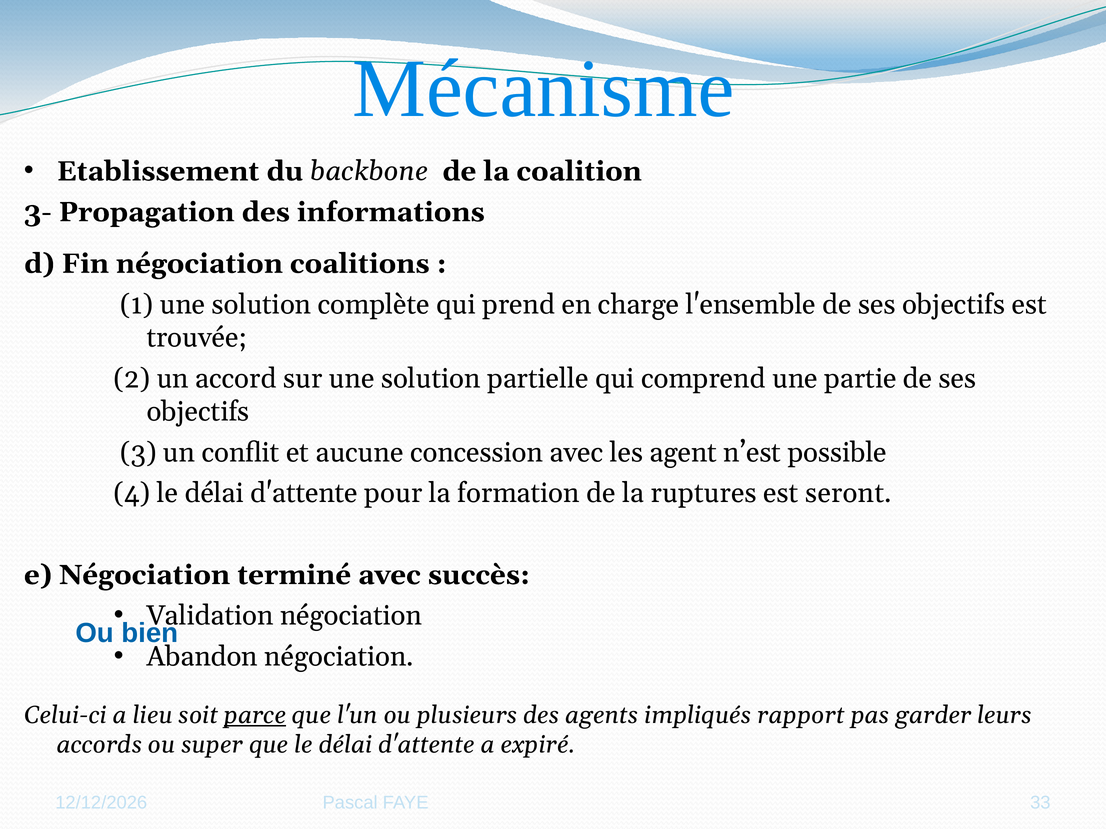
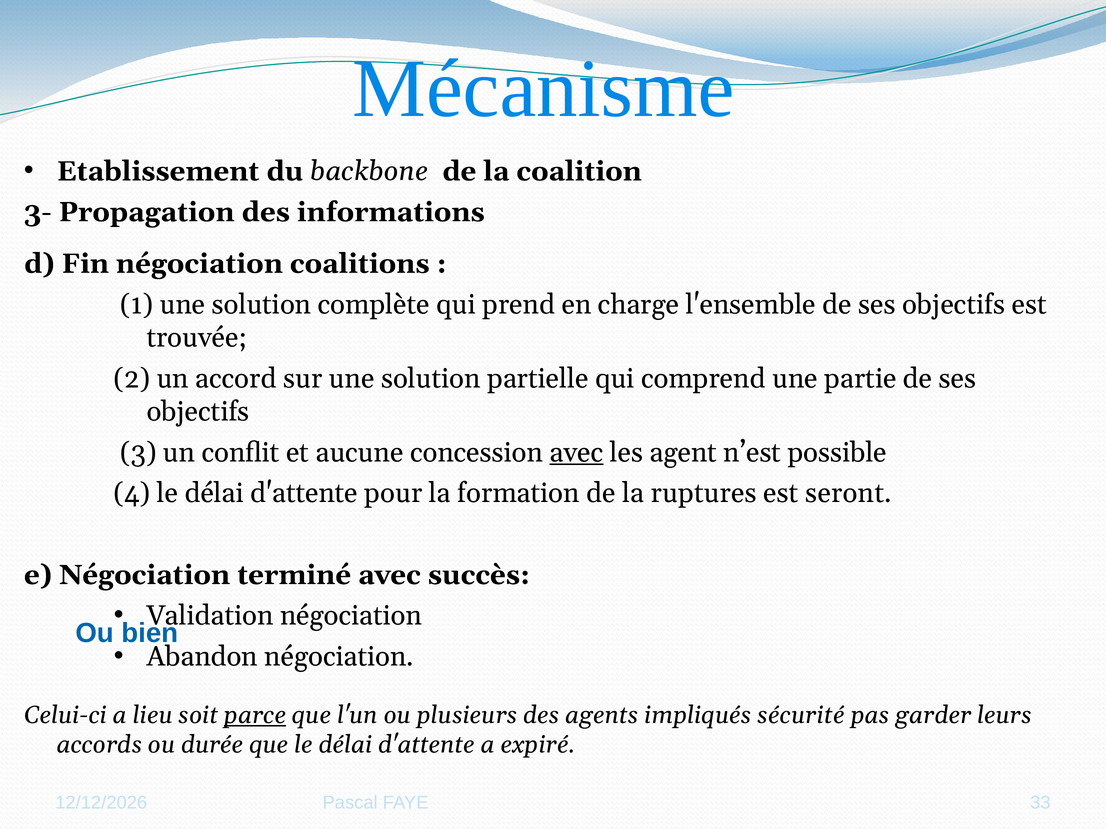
avec underline: none -> present (576, 453)
rapport: rapport -> sécurité (801, 716)
super: super -> durée (212, 745)
